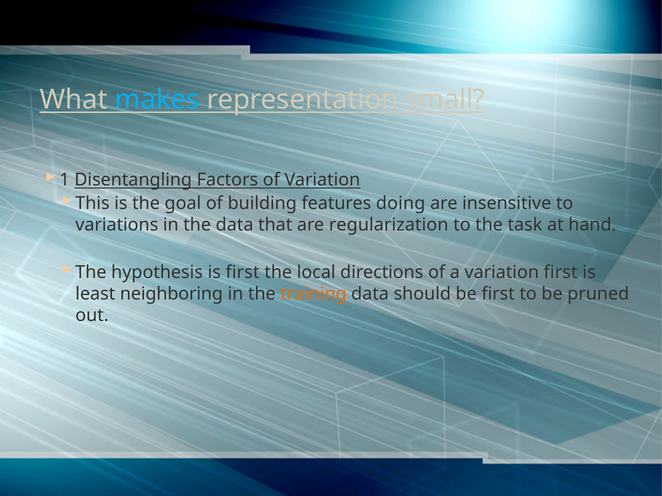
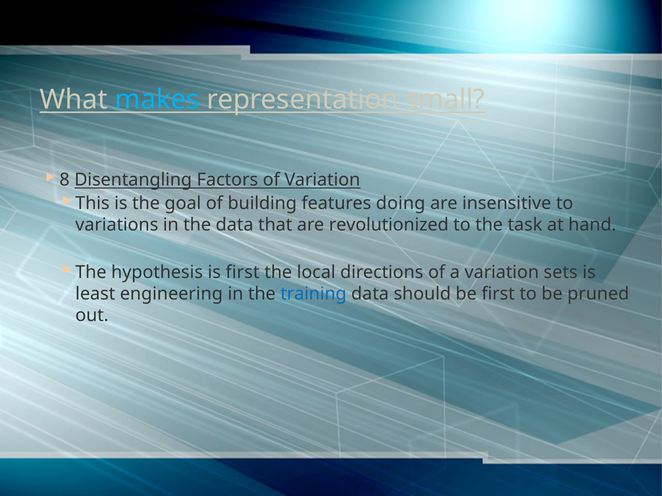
1: 1 -> 8 (65, 180)
regularization: regularization -> revolutionized (389, 225)
variation first: first -> sets (561, 272)
neighboring: neighboring -> engineering (171, 294)
training colour: orange -> blue (313, 294)
